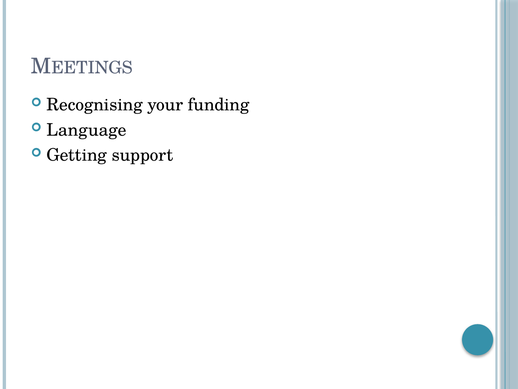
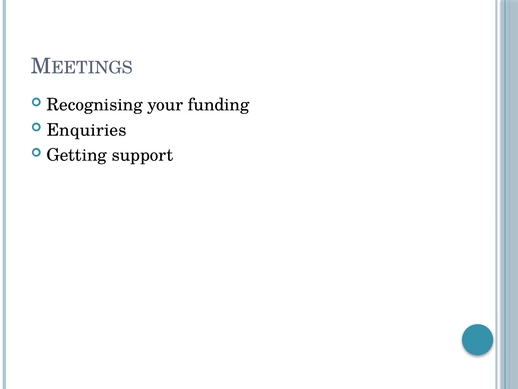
Language: Language -> Enquiries (87, 130)
